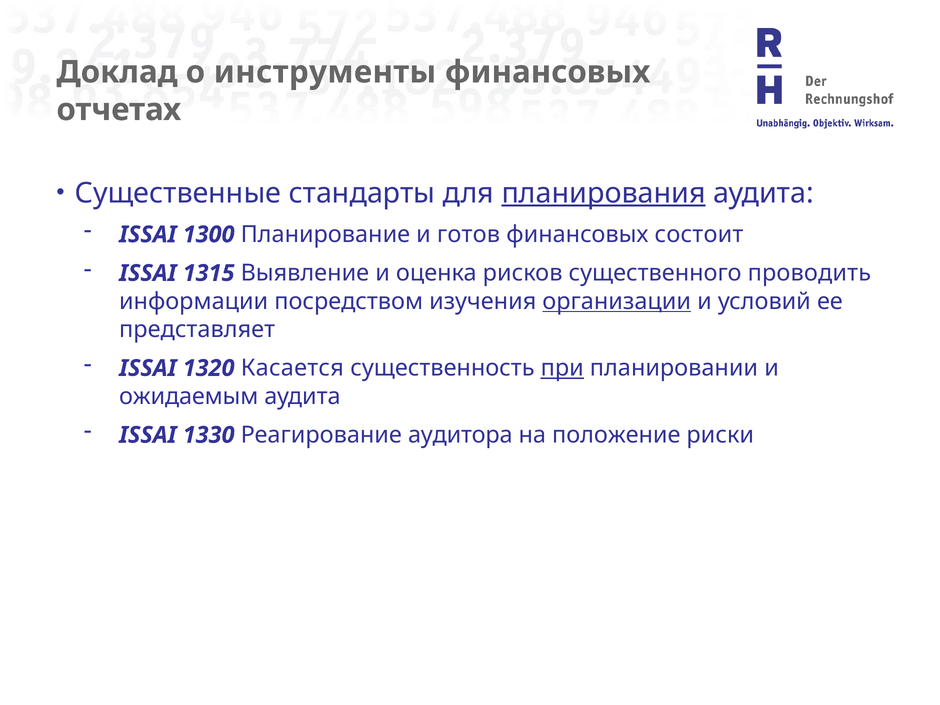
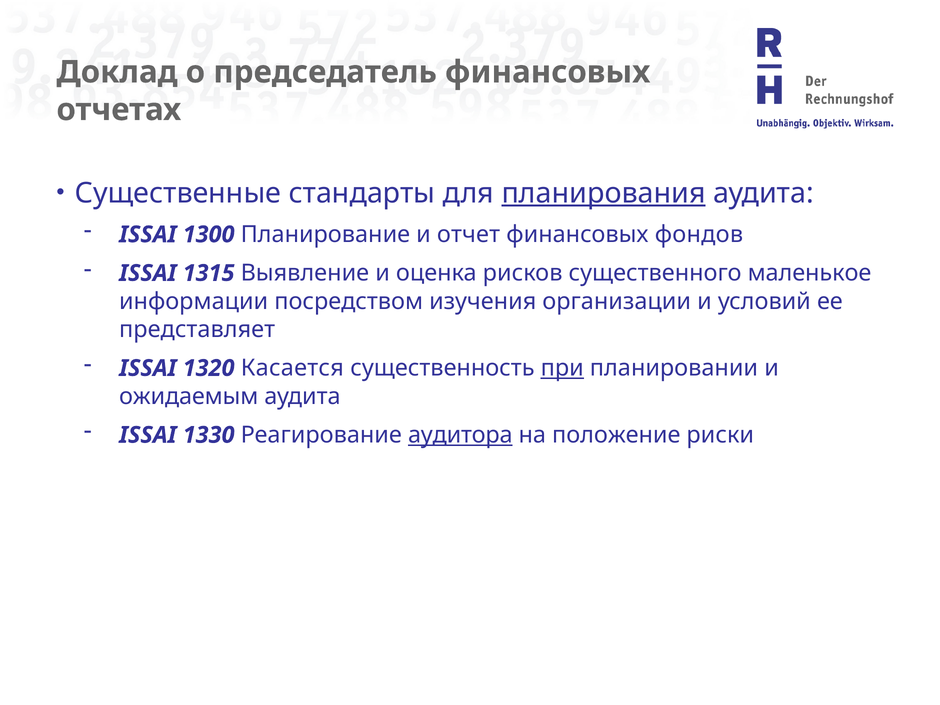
инструменты: инструменты -> председатель (325, 72)
готов: готов -> отчет (469, 235)
состоит: состоит -> фондов (699, 235)
проводить: проводить -> маленькое (810, 273)
организации underline: present -> none (617, 301)
аудитора underline: none -> present (460, 435)
